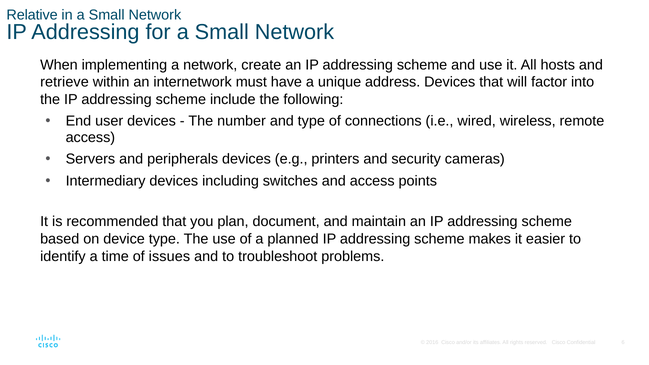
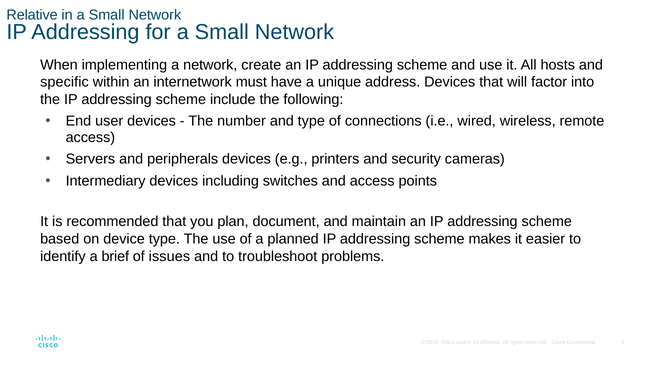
retrieve: retrieve -> specific (64, 82)
time: time -> brief (115, 256)
